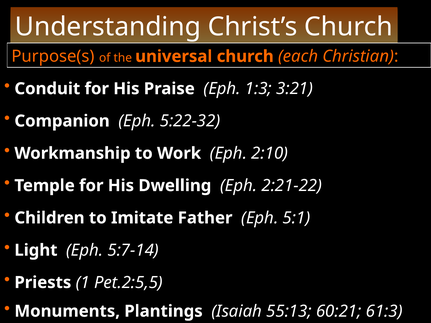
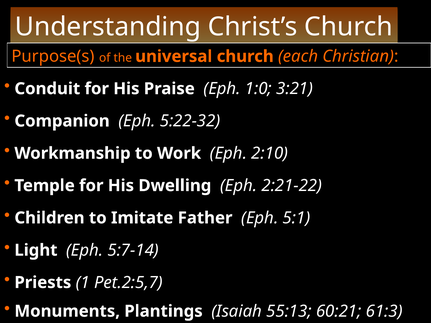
1:3: 1:3 -> 1:0 (258, 89)
Pet.2:5,5: Pet.2:5,5 -> Pet.2:5,7 (128, 283)
